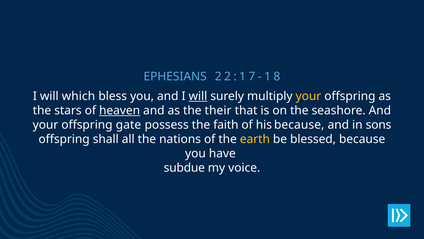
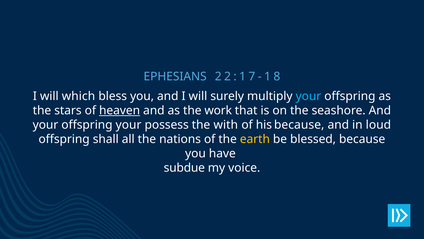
will underline: present -> none (198, 96)
your colour: yellow -> light blue (308, 96)
their: their -> work (218, 110)
offspring gate: gate -> your (129, 125)
faith: faith -> with (226, 125)
sons: sons -> loud (378, 125)
